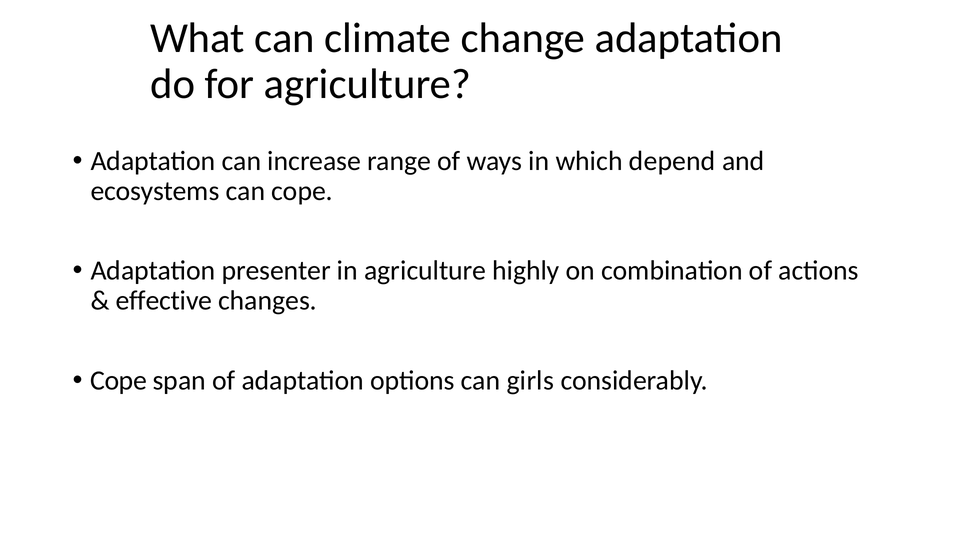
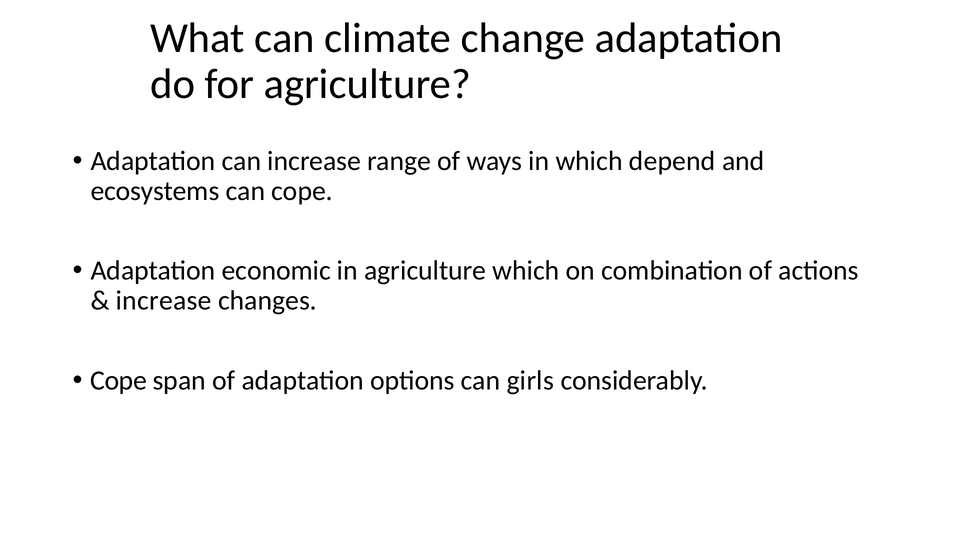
presenter: presenter -> economic (276, 271)
agriculture highly: highly -> which (526, 271)
effective: effective -> increase (164, 301)
